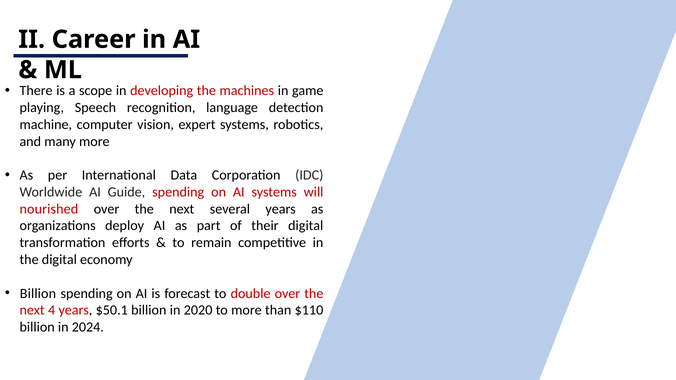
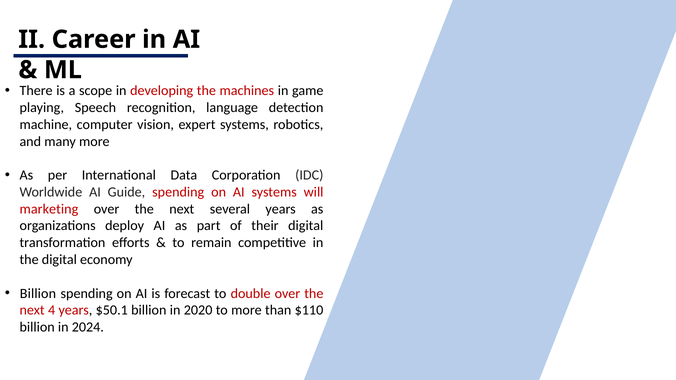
nourished: nourished -> marketing (49, 209)
